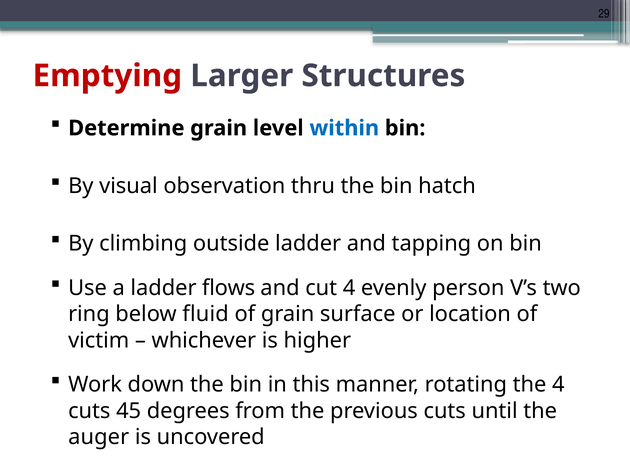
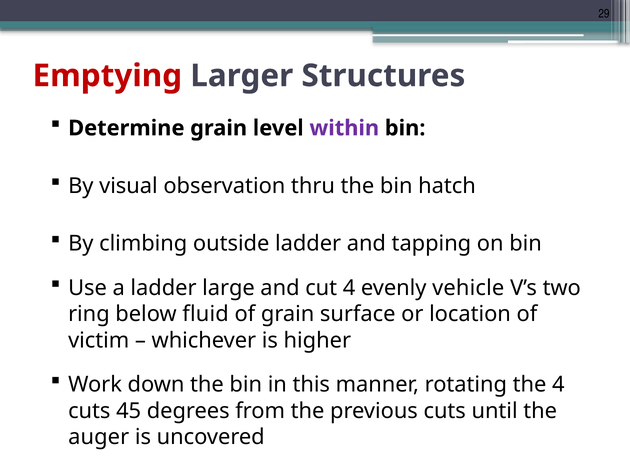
within colour: blue -> purple (344, 128)
flows: flows -> large (229, 288)
person: person -> vehicle (468, 288)
